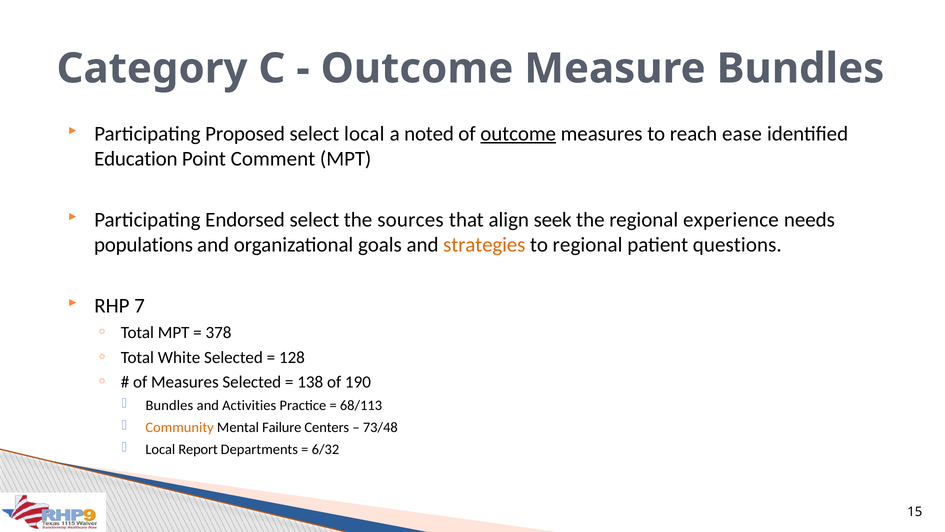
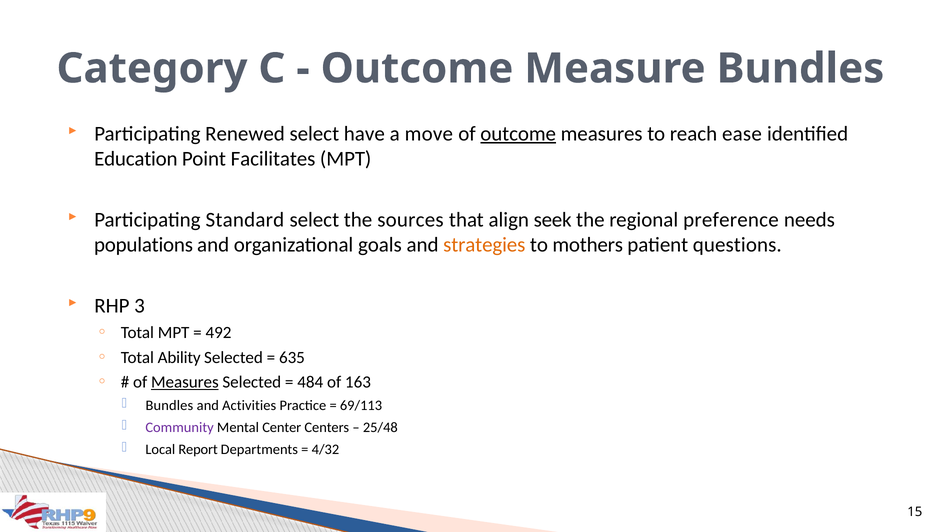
Proposed: Proposed -> Renewed (245, 134)
select local: local -> have (364, 134)
noted: noted -> move (429, 134)
Comment: Comment -> Facilitates (273, 159)
Endorsed: Endorsed -> Standard (245, 220)
experience: experience -> preference (731, 220)
to regional: regional -> mothers (588, 245)
7: 7 -> 3 (139, 306)
378: 378 -> 492 (219, 332)
White: White -> Ability (179, 357)
128: 128 -> 635 (292, 357)
Measures underline: none -> present (185, 382)
138: 138 -> 484 (310, 382)
190: 190 -> 163 (358, 382)
68/113: 68/113 -> 69/113 (361, 405)
Community colour: orange -> purple (180, 427)
Failure: Failure -> Center (282, 427)
73/48: 73/48 -> 25/48 (380, 427)
6/32: 6/32 -> 4/32 (325, 449)
